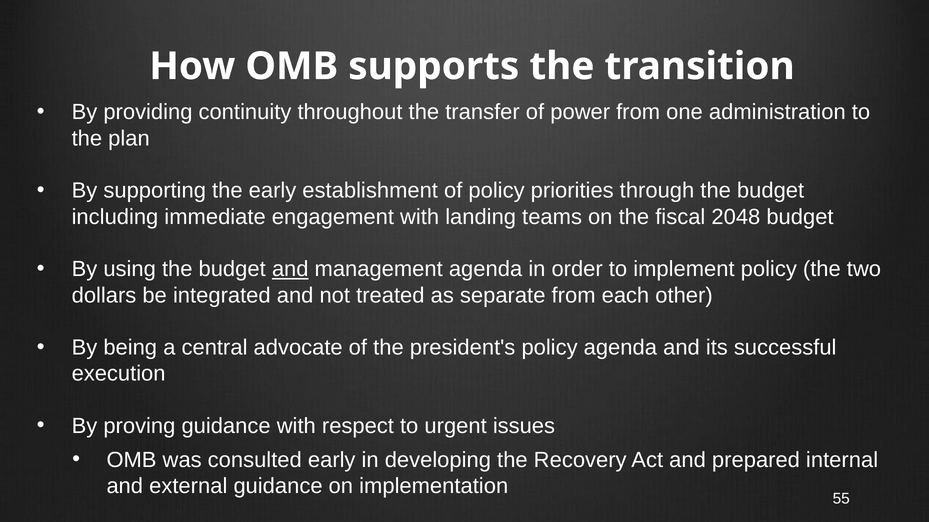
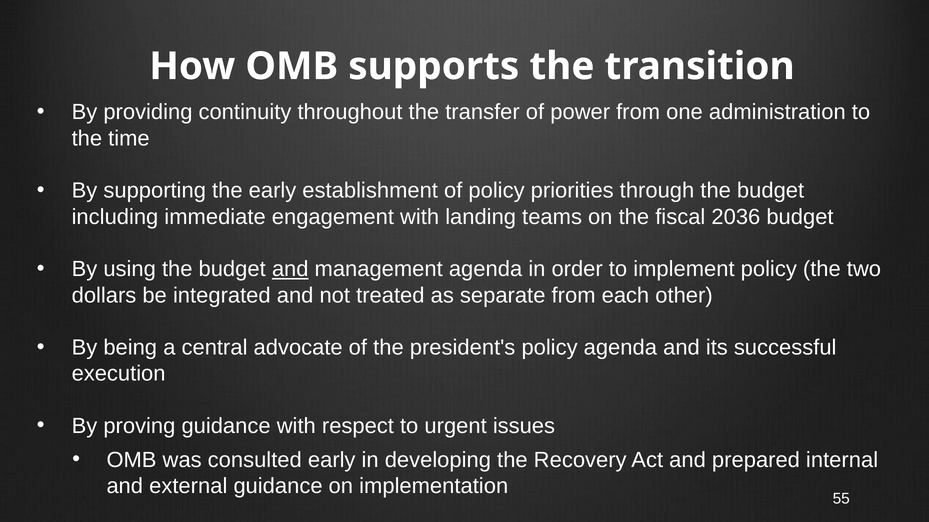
plan: plan -> time (129, 139)
2048: 2048 -> 2036 (736, 217)
